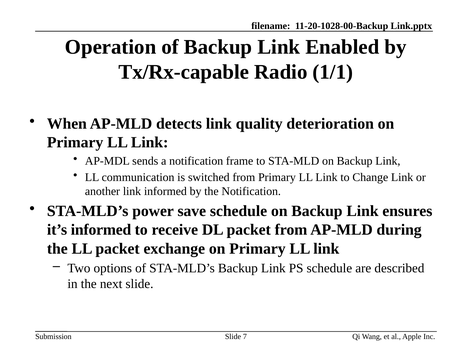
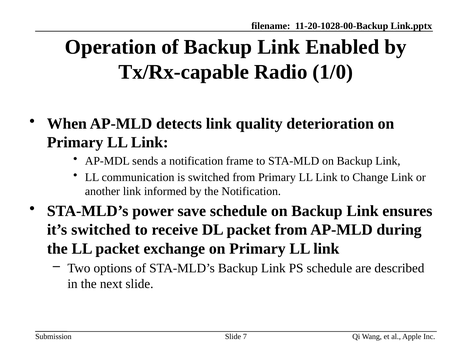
1/1: 1/1 -> 1/0 (333, 72)
it’s informed: informed -> switched (101, 230)
